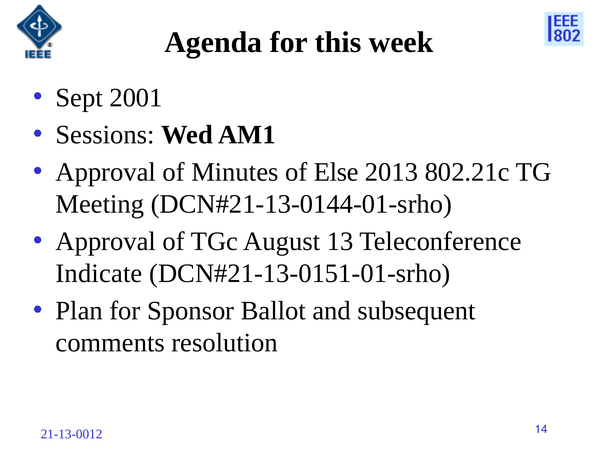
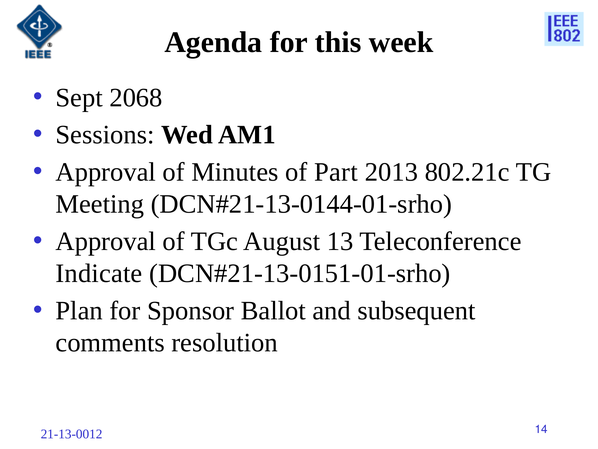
2001: 2001 -> 2068 (136, 97)
Else: Else -> Part (336, 172)
